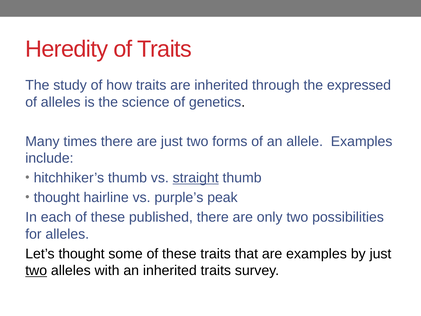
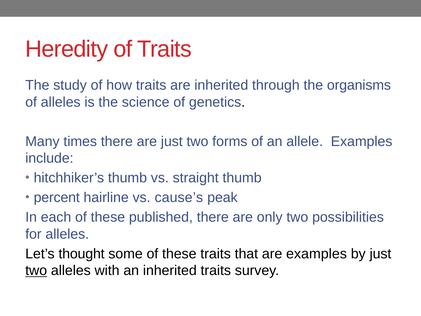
expressed: expressed -> organisms (359, 85)
straight underline: present -> none (196, 178)
thought: thought -> percent (57, 197)
purple’s: purple’s -> cause’s (179, 197)
